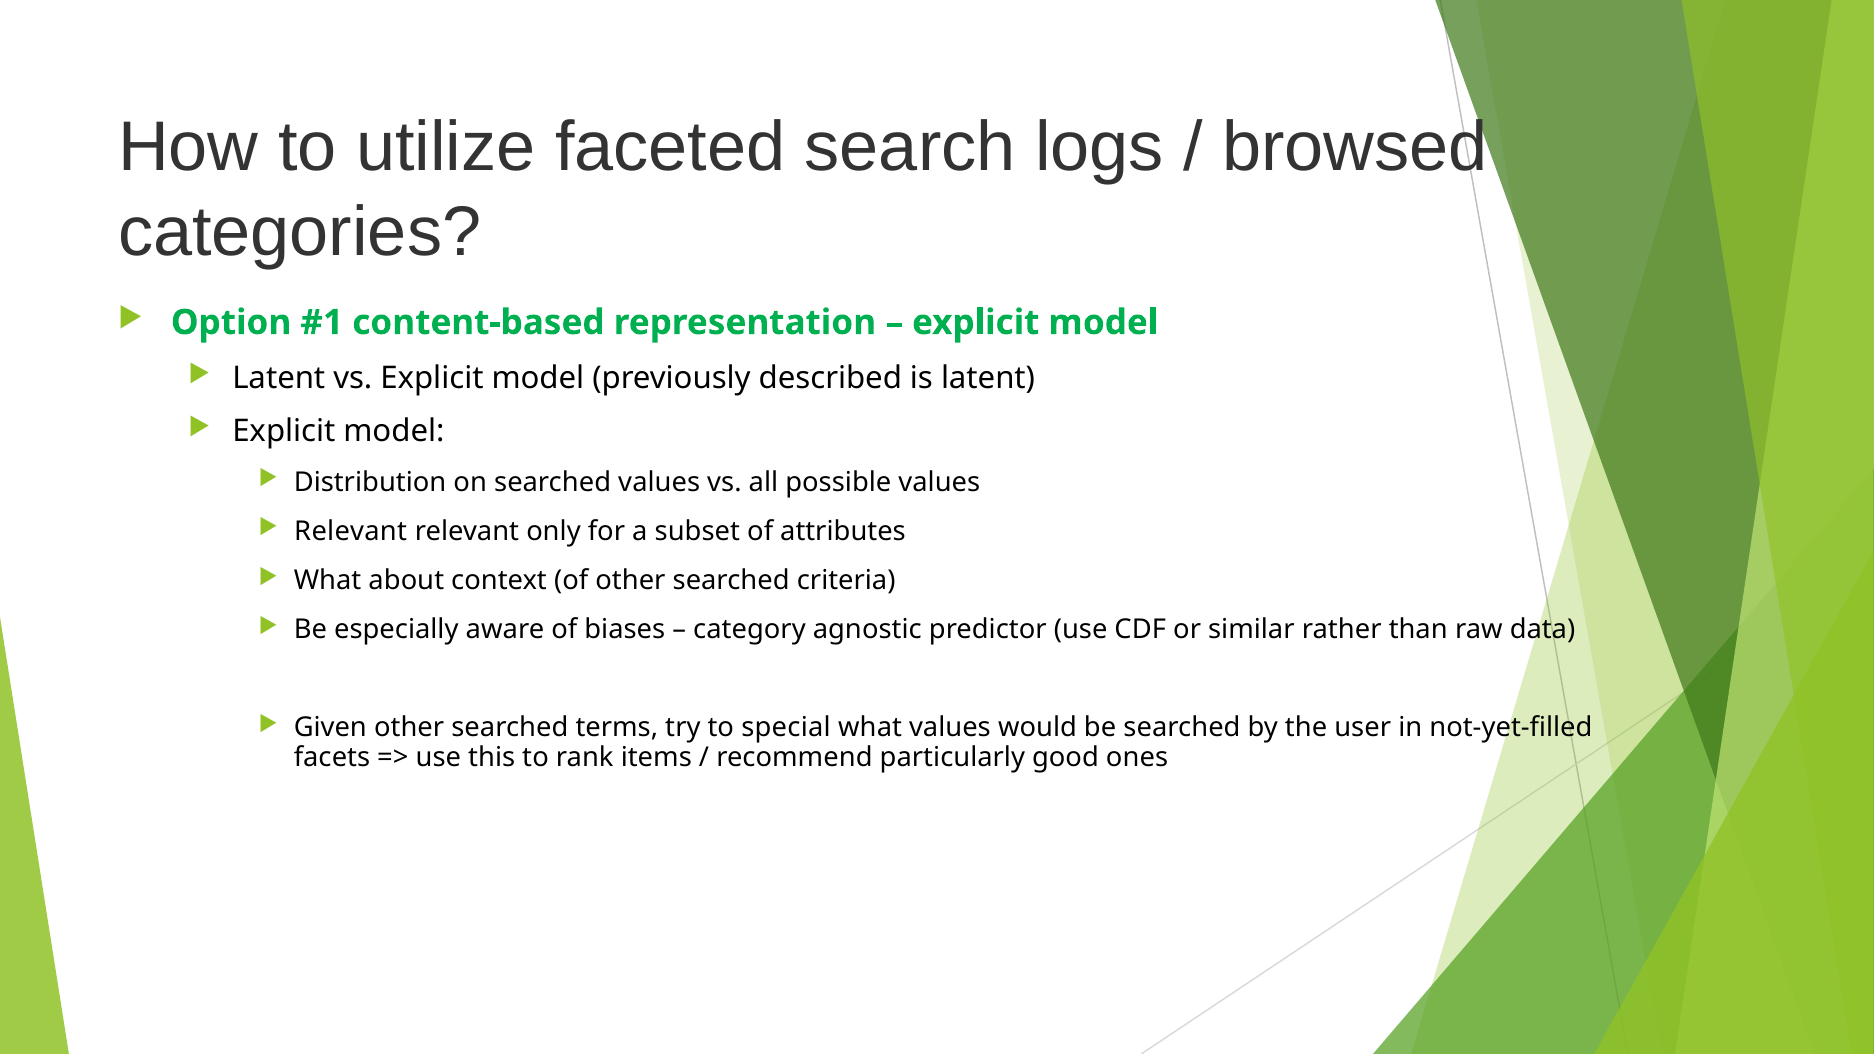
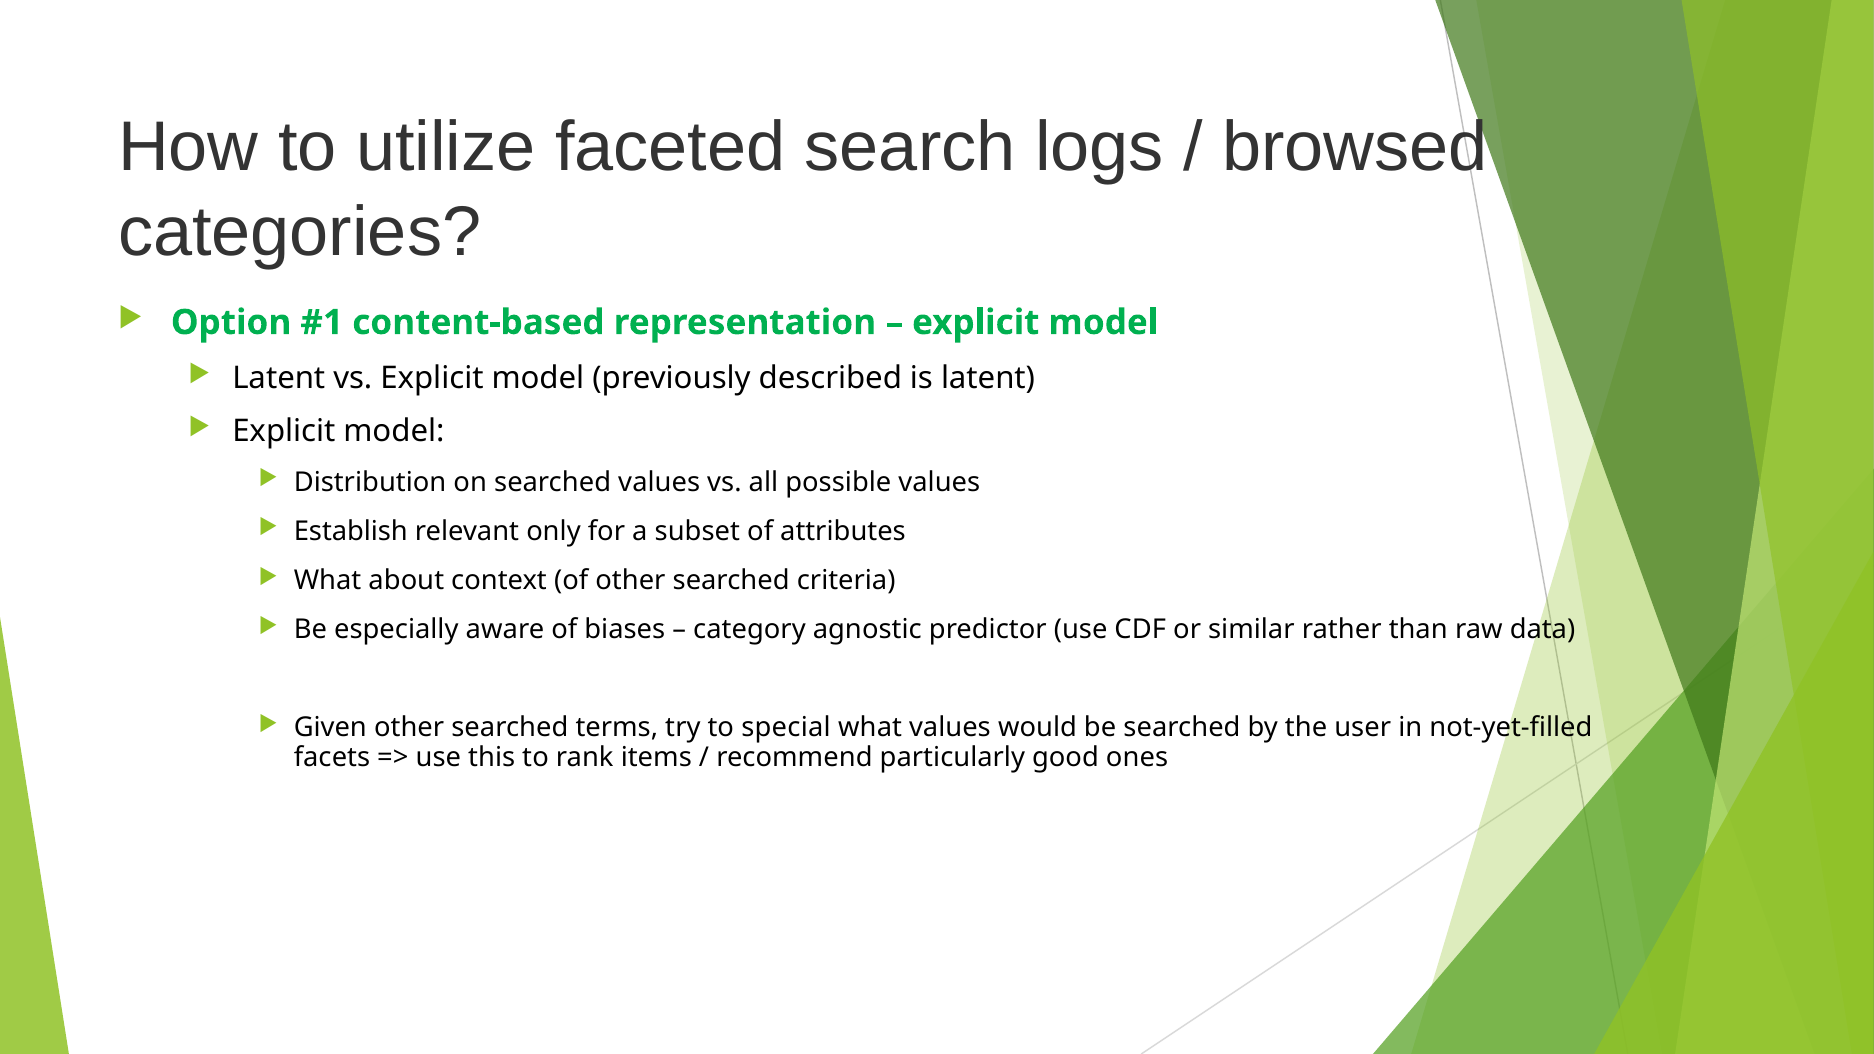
Relevant: Relevant -> Establish (351, 531)
